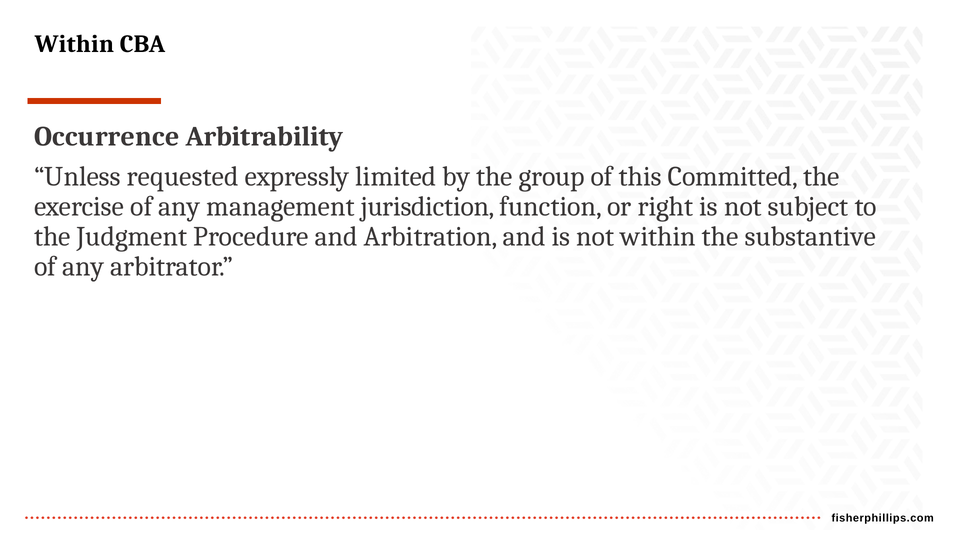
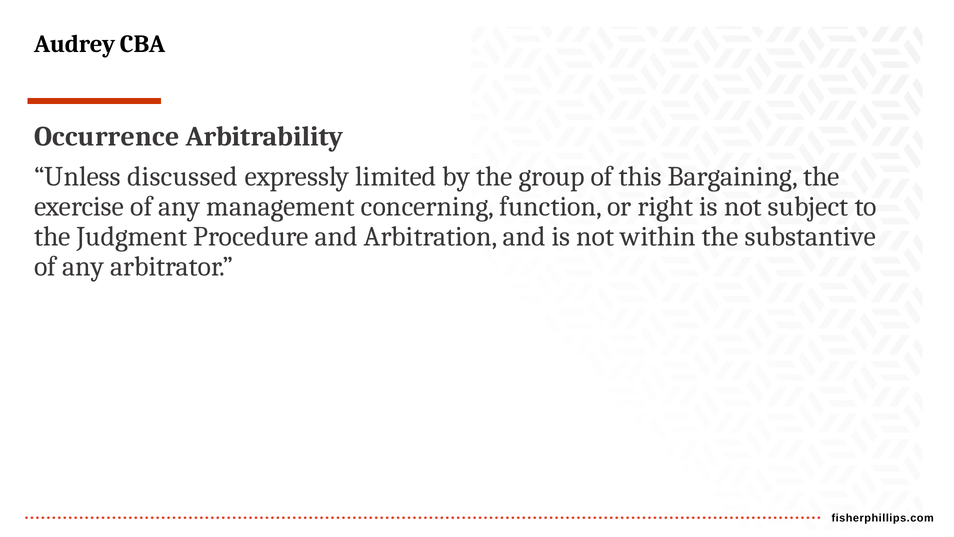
Within: Within -> Audrey (75, 44)
requested: requested -> discussed (182, 177)
Committed: Committed -> Bargaining (733, 177)
jurisdiction: jurisdiction -> concerning (427, 207)
